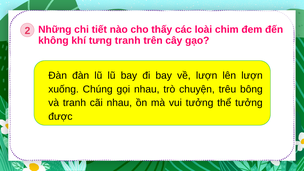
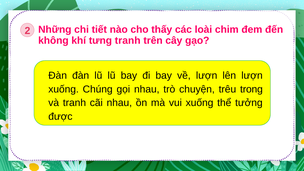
bông: bông -> trong (251, 89)
vui tưởng: tưởng -> xuống (200, 103)
